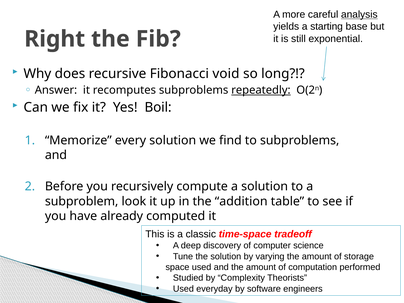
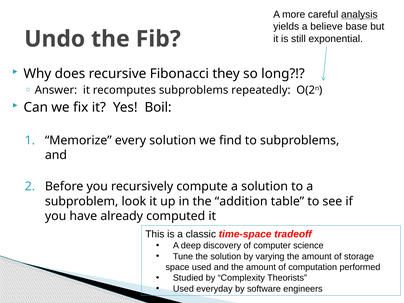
starting: starting -> believe (326, 27)
Right: Right -> Undo (55, 39)
void: void -> they (226, 74)
repeatedly underline: present -> none (261, 90)
